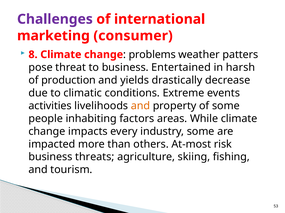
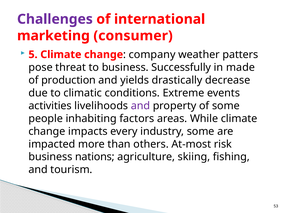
8: 8 -> 5 (33, 55)
problems: problems -> company (152, 55)
Entertained: Entertained -> Successfully (181, 68)
harsh: harsh -> made (240, 68)
and colour: orange -> purple (140, 106)
threats: threats -> nations (95, 157)
